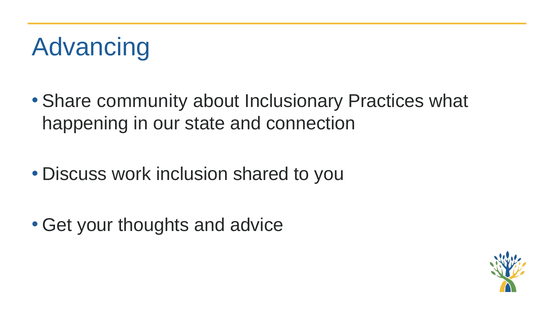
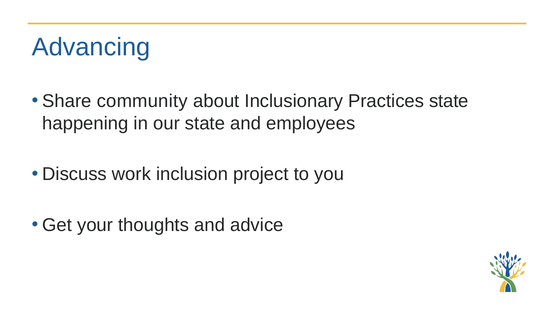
Practices what: what -> state (449, 101)
connection: connection -> employees (311, 123)
shared: shared -> project (261, 174)
